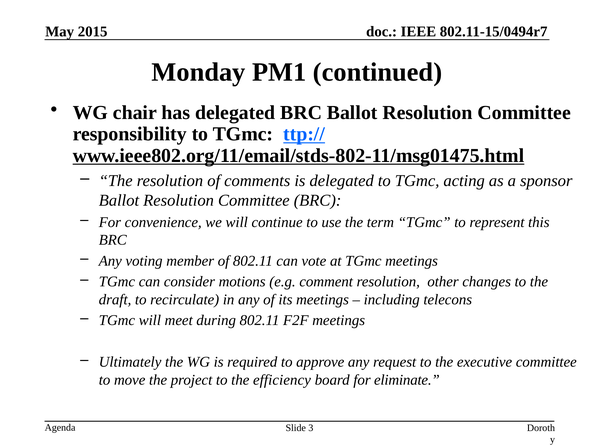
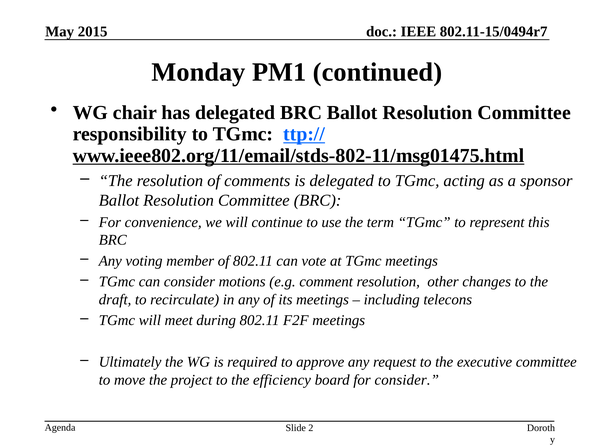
for eliminate: eliminate -> consider (407, 379)
3: 3 -> 2 (311, 427)
